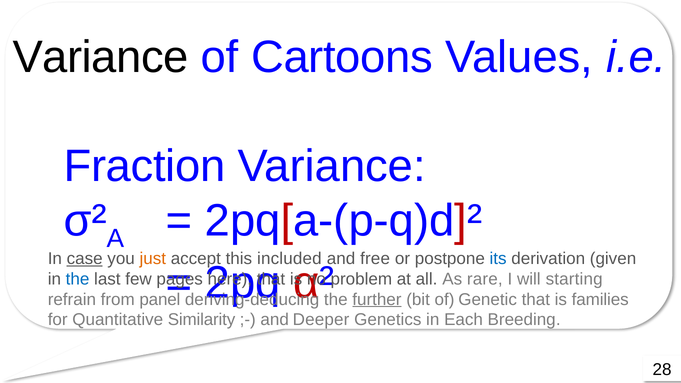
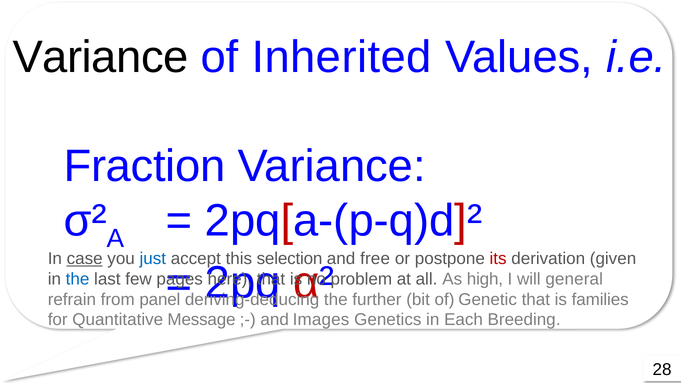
Cartoons: Cartoons -> Inherited (342, 57)
just colour: orange -> blue (153, 259)
included: included -> selection (290, 259)
its colour: blue -> red (498, 259)
rare: rare -> high (485, 279)
starting: starting -> general (574, 279)
further underline: present -> none (377, 299)
Similarity: Similarity -> Message (202, 320)
Deeper: Deeper -> Images (321, 320)
